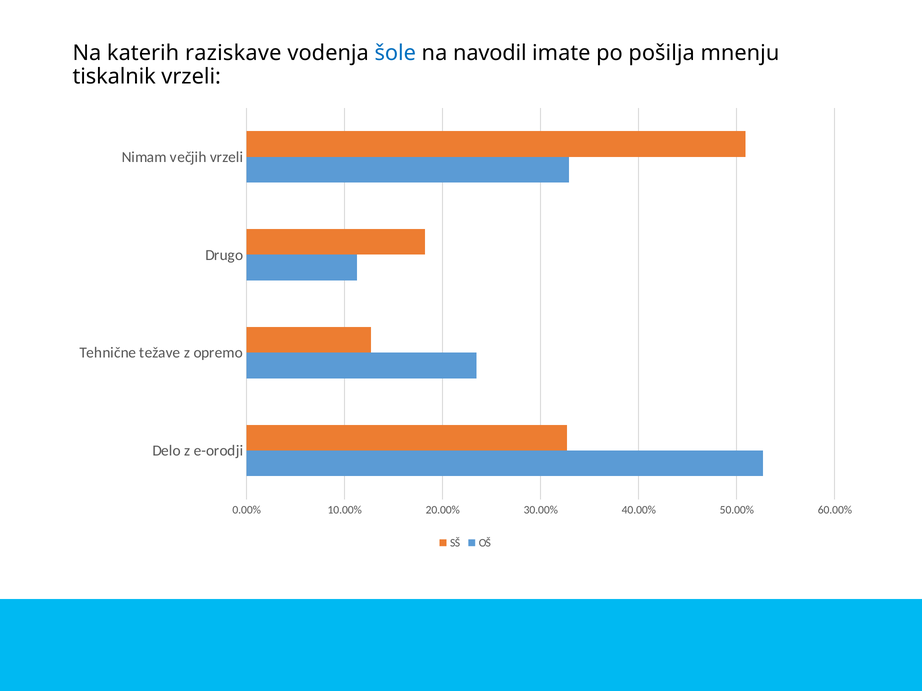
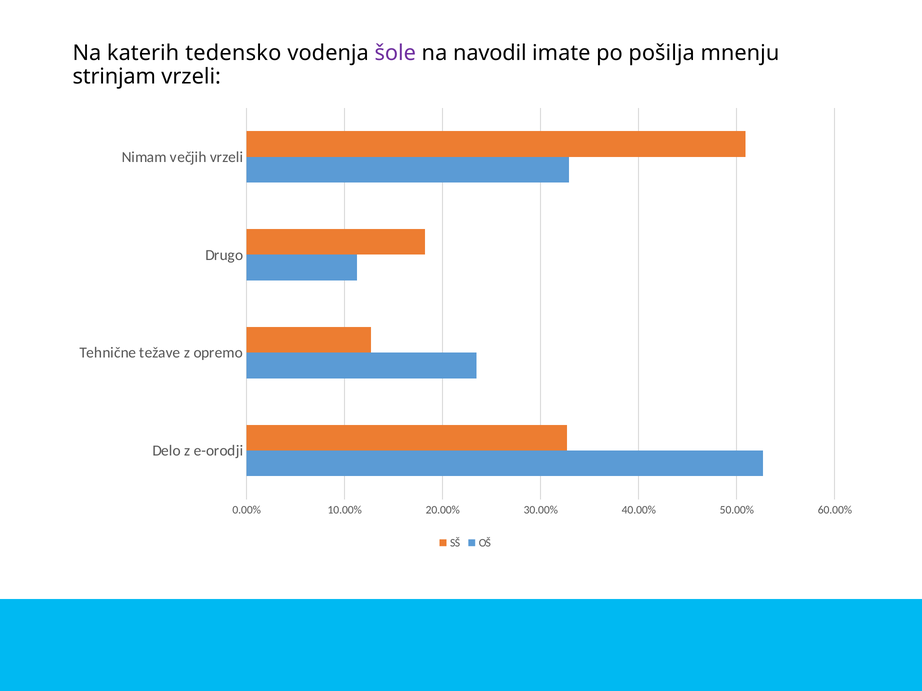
raziskave: raziskave -> tedensko (233, 53)
šole colour: blue -> purple (395, 53)
tiskalnik: tiskalnik -> strinjam (114, 77)
